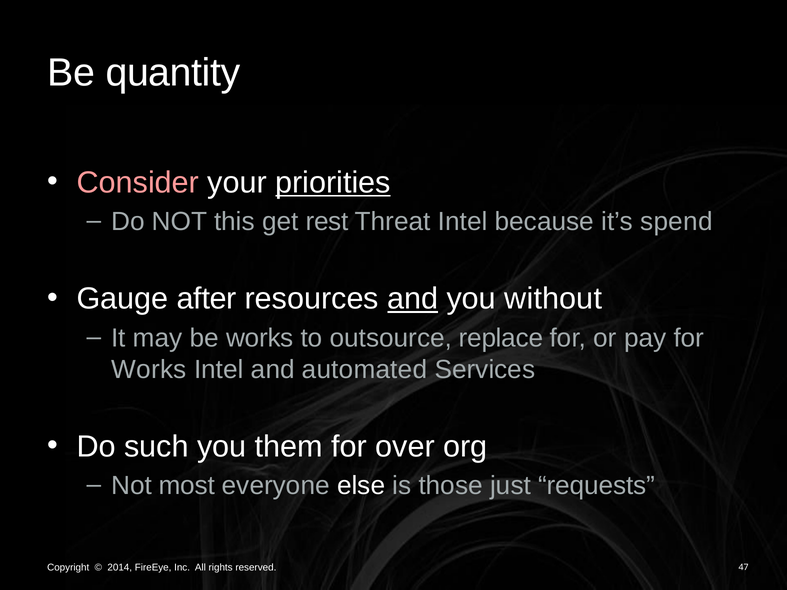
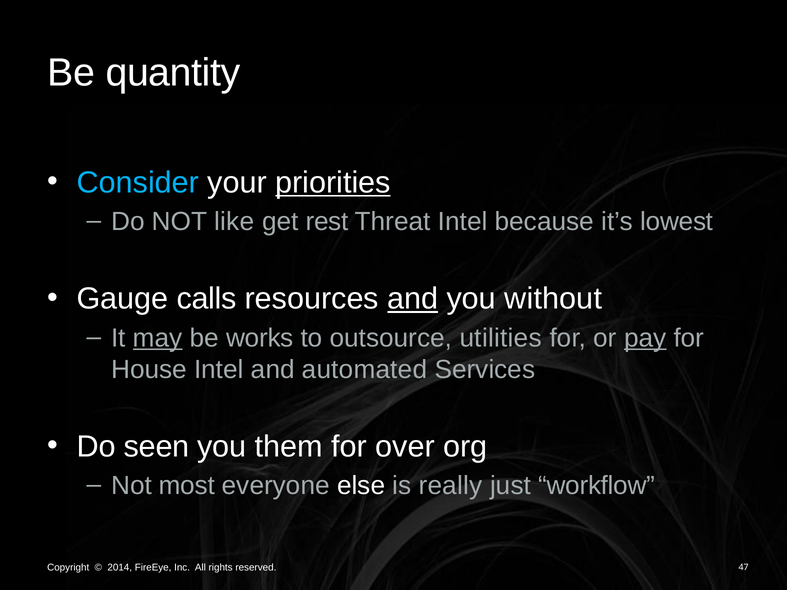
Consider colour: pink -> light blue (138, 183)
this: this -> like (234, 222)
spend: spend -> lowest (677, 222)
after: after -> calls (207, 299)
may underline: none -> present (158, 338)
replace: replace -> utilities (501, 338)
pay underline: none -> present (645, 338)
Works: Works -> House (149, 370)
such: such -> seen (157, 447)
those: those -> really (451, 486)
requests: requests -> workflow (597, 486)
